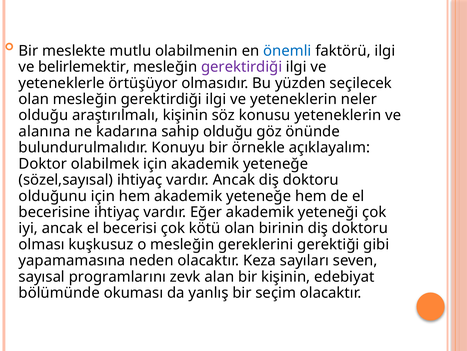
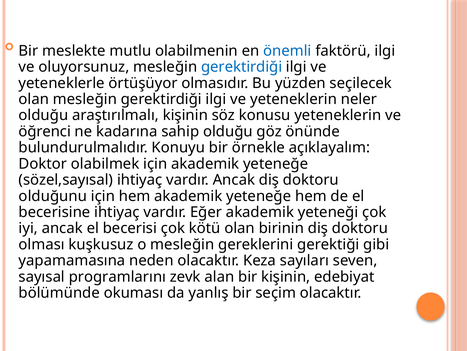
belirlemektir: belirlemektir -> oluyorsunuz (84, 67)
gerektirdiği colour: purple -> blue (242, 67)
alanına: alanına -> öğrenci (45, 131)
